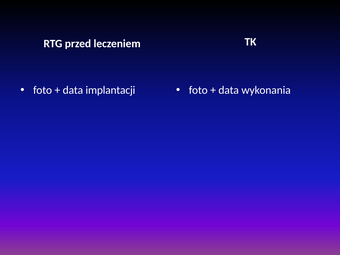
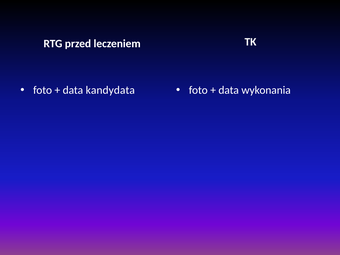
implantacji: implantacji -> kandydata (110, 90)
